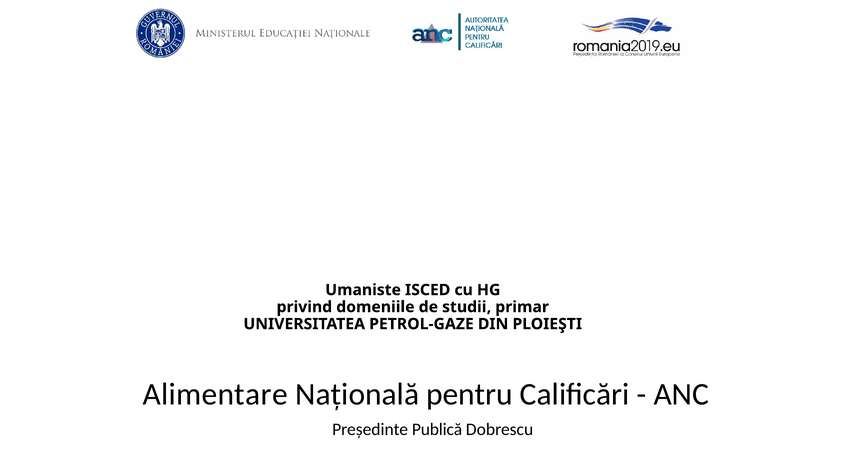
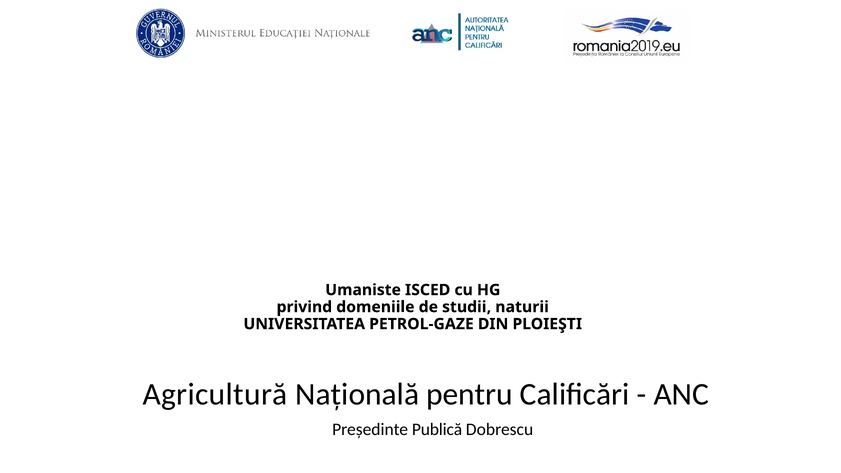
primar: primar -> naturii (522, 307)
Alimentare: Alimentare -> Agricultură (215, 394)
